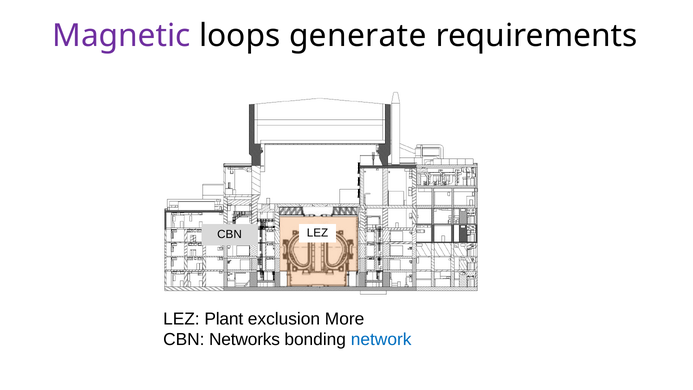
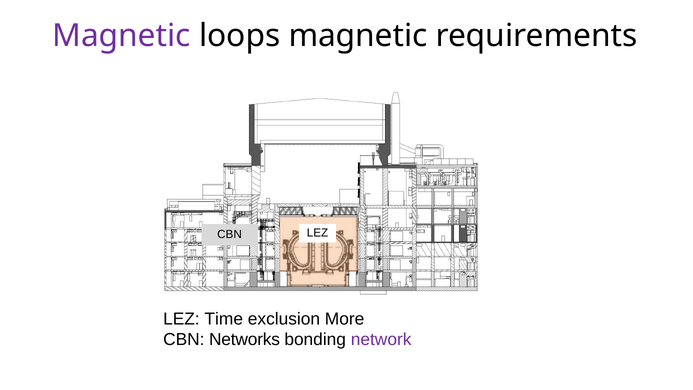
loops generate: generate -> magnetic (358, 36)
Plant: Plant -> Time (224, 319)
network colour: blue -> purple (381, 340)
